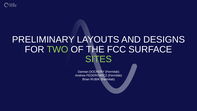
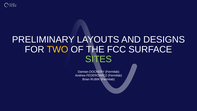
TWO colour: light green -> yellow (57, 49)
